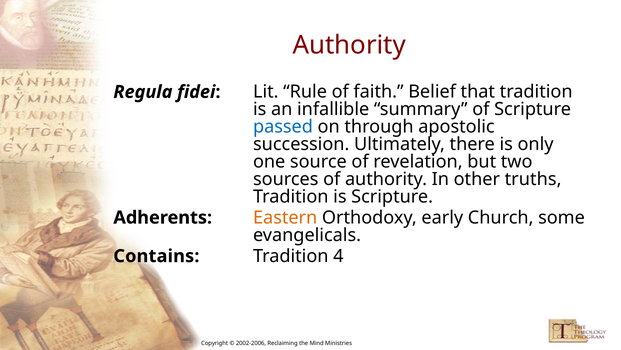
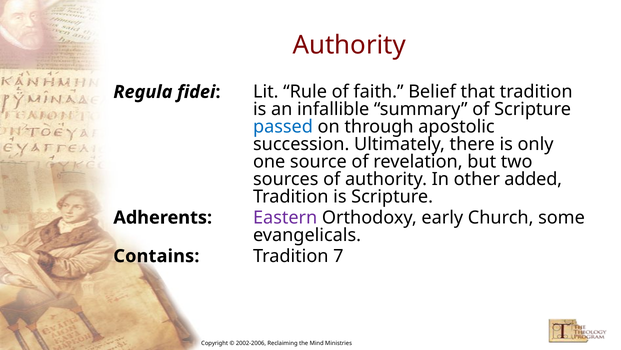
truths: truths -> added (533, 179)
Eastern colour: orange -> purple (285, 217)
4: 4 -> 7 (338, 256)
